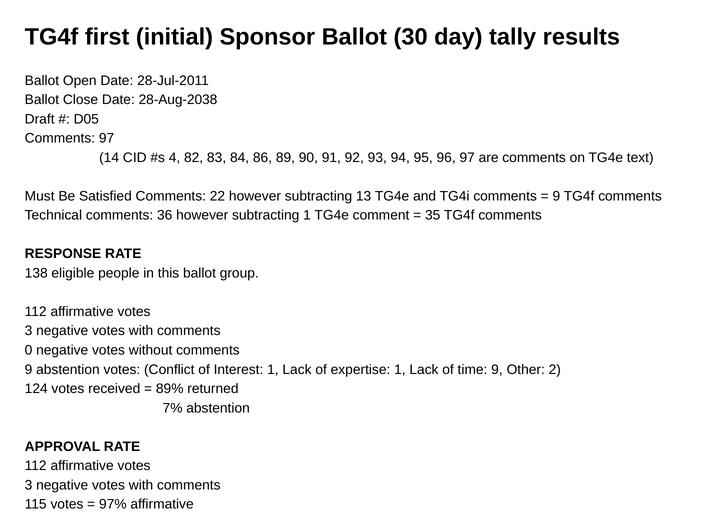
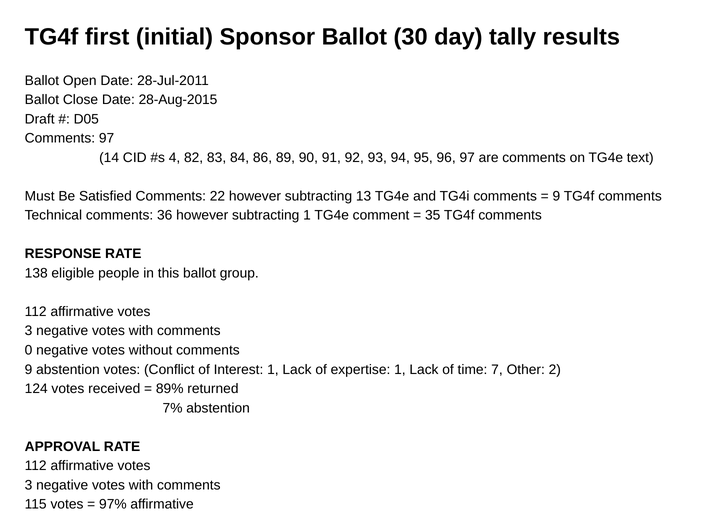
28-Aug-2038: 28-Aug-2038 -> 28-Aug-2015 (178, 100)
time 9: 9 -> 7 (497, 370)
